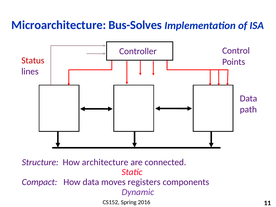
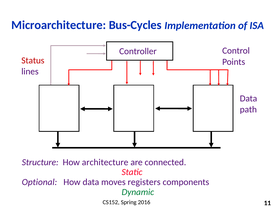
Bus-Solves: Bus-Solves -> Bus-Cycles (135, 25)
Compact: Compact -> Optional (39, 182)
Dynamic colour: purple -> green (138, 192)
